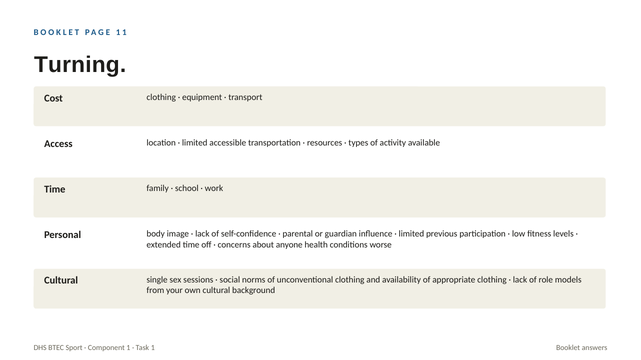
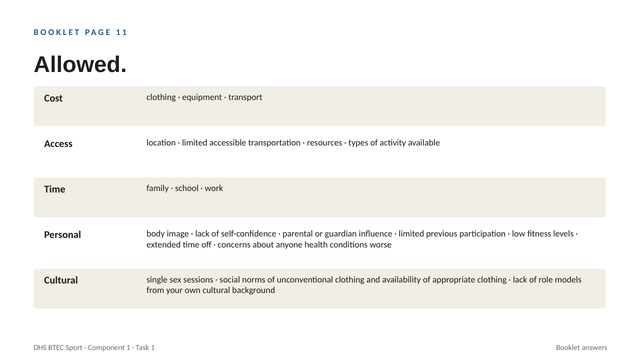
Turning: Turning -> Allowed (80, 65)
